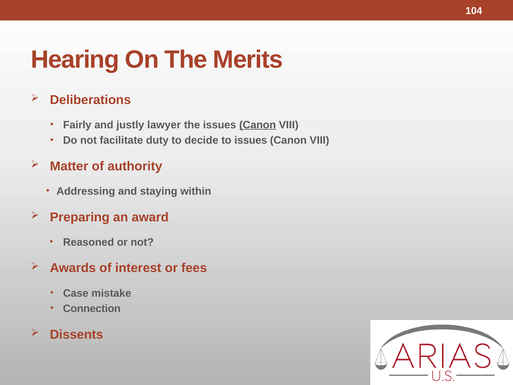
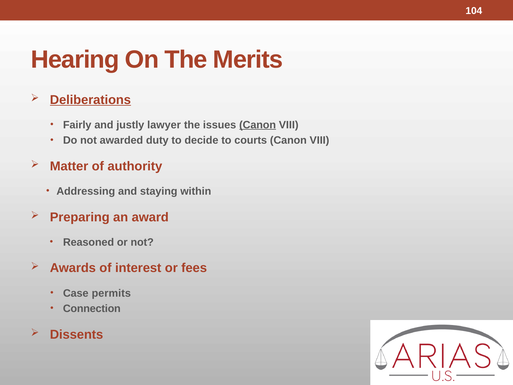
Deliberations underline: none -> present (90, 100)
facilitate: facilitate -> awarded (121, 140)
to issues: issues -> courts (251, 140)
mistake: mistake -> permits (111, 293)
